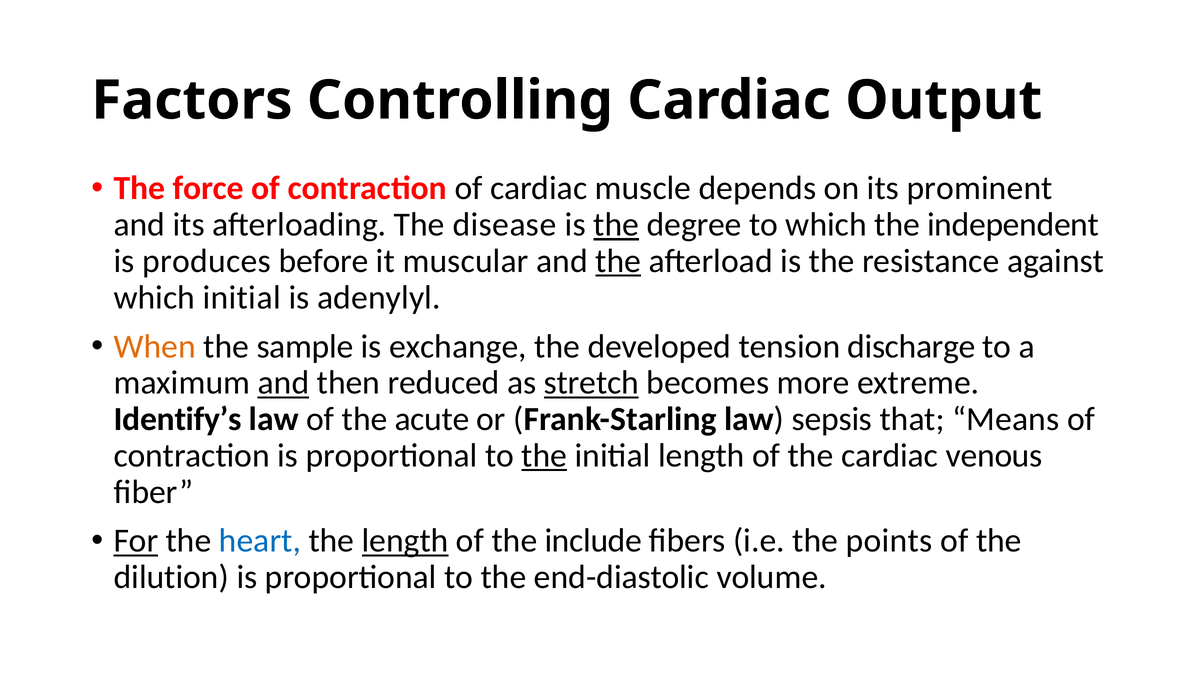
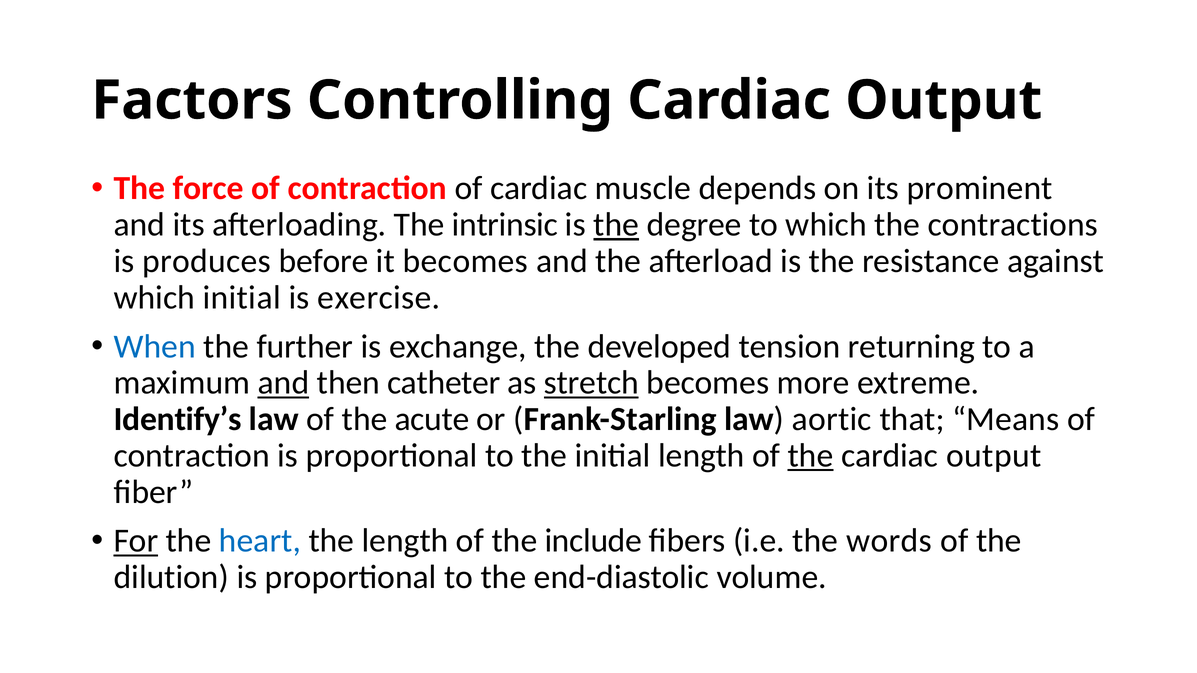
disease: disease -> intrinsic (505, 225)
independent: independent -> contractions (1013, 225)
it muscular: muscular -> becomes (465, 261)
the underline: present -> none (618, 261)
adenylyl: adenylyl -> exercise (379, 298)
When colour: orange -> blue (155, 347)
sample: sample -> further (305, 347)
discharge: discharge -> returning (911, 347)
reduced: reduced -> catheter (444, 383)
sepsis: sepsis -> aortic (832, 419)
the underline: present -> none (544, 456)
the underline: none -> present (811, 456)
venous: venous -> output (994, 456)
length underline: present -> none (405, 541)
points: points -> words (889, 541)
